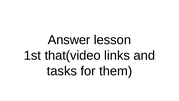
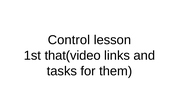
Answer: Answer -> Control (69, 40)
